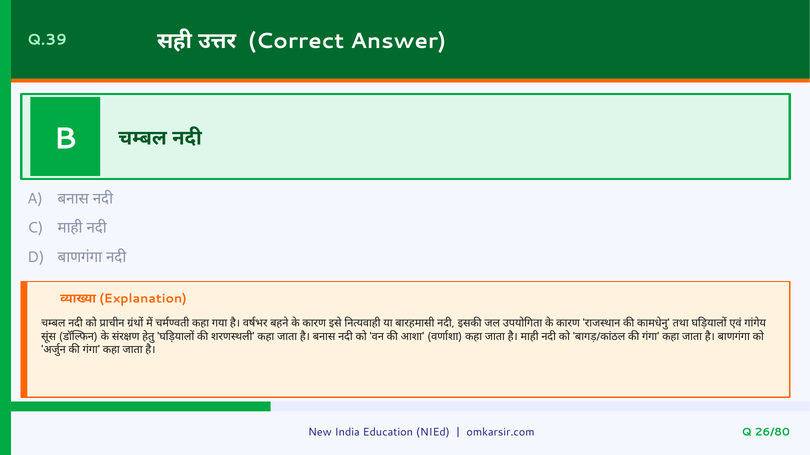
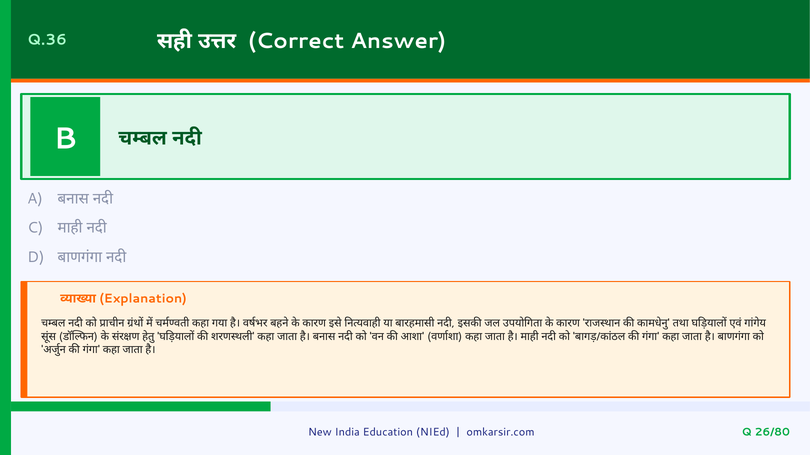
Q.39: Q.39 -> Q.36 (47, 40)
